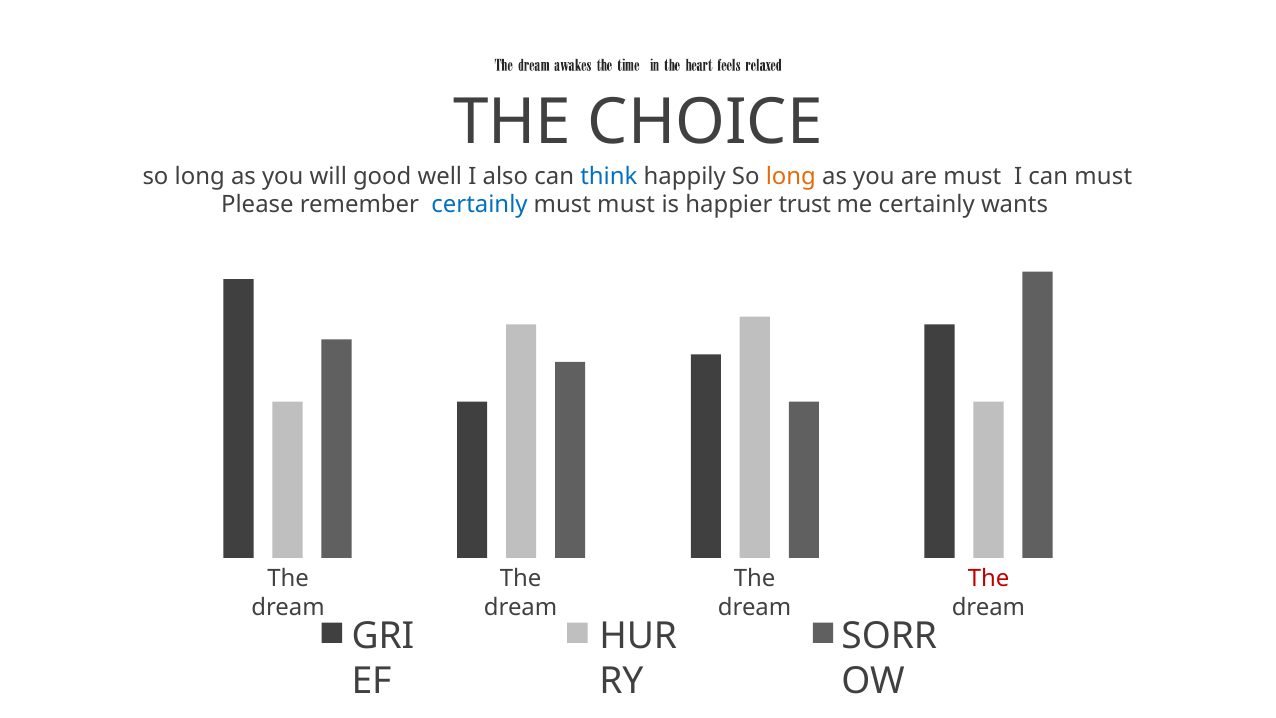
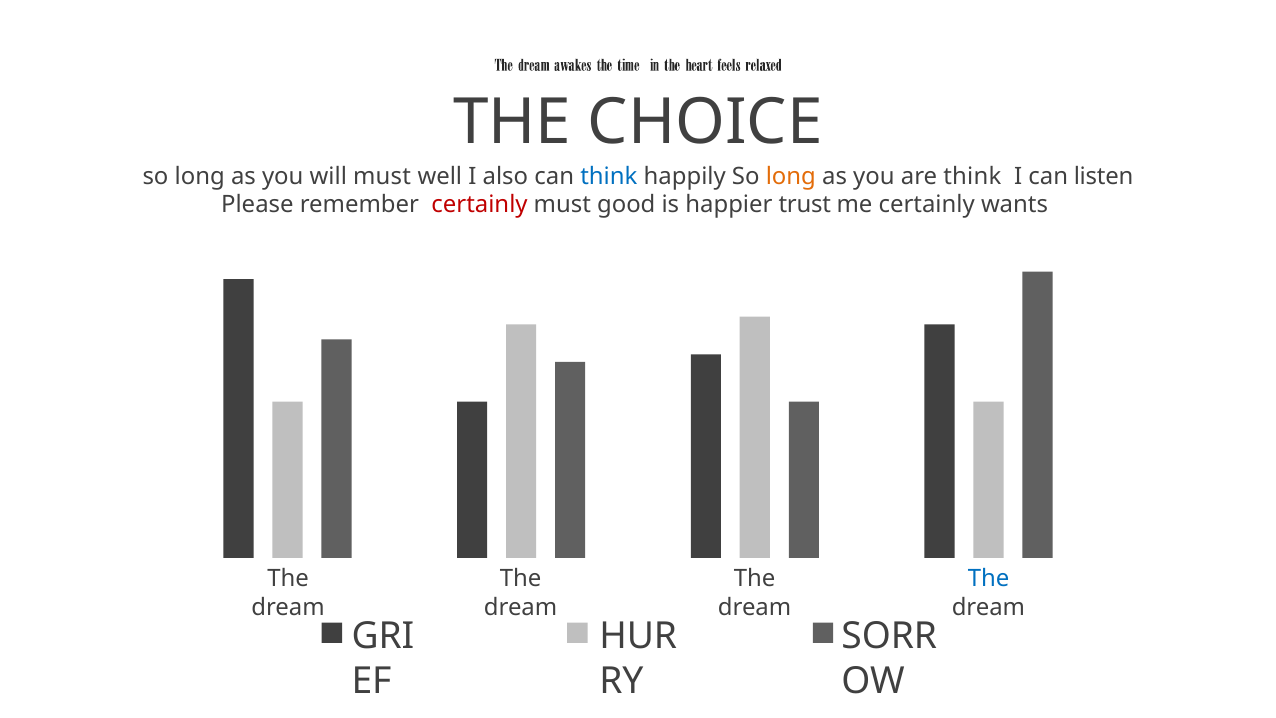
will good: good -> must (382, 176)
are must: must -> think (972, 176)
can must: must -> listen (1104, 176)
certainly colour: blue -> red (480, 205)
must must: must -> good (626, 205)
The colour: red -> blue (989, 579)
